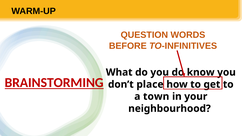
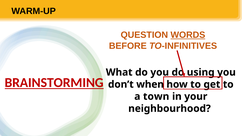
WORDS underline: none -> present (188, 35)
know: know -> using (201, 72)
place: place -> when (150, 84)
